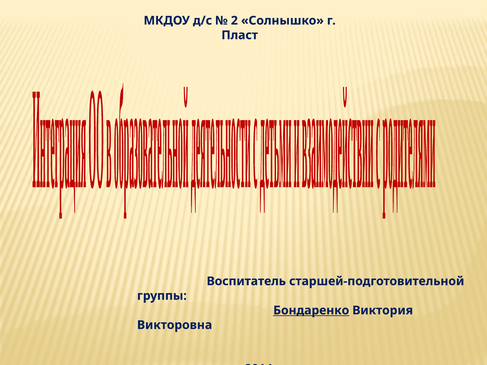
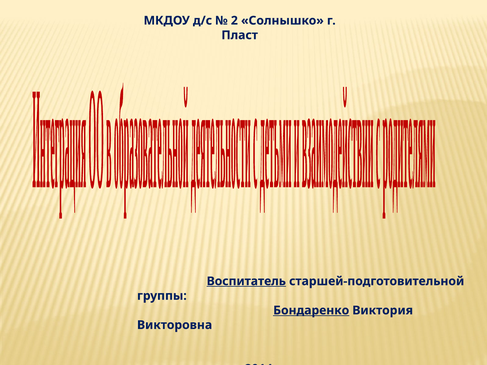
Воспитатель underline: none -> present (246, 281)
